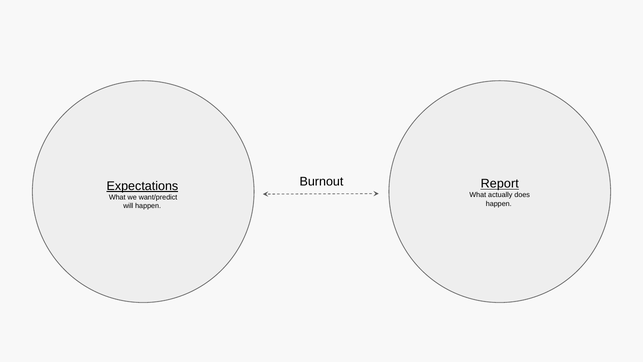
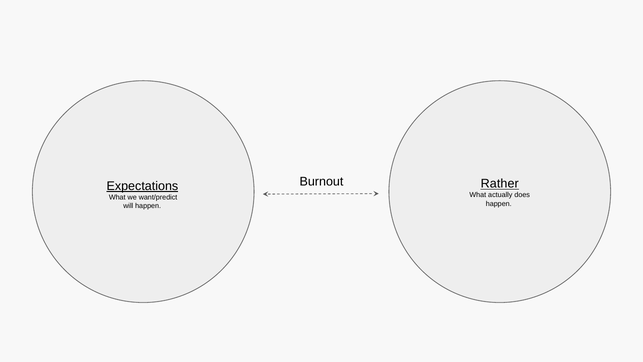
Report: Report -> Rather (500, 184)
